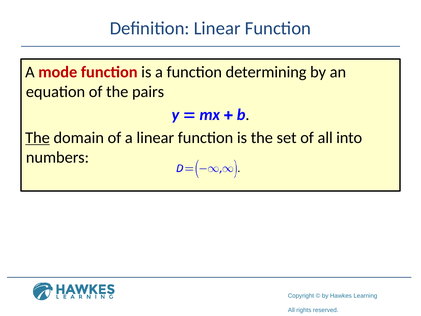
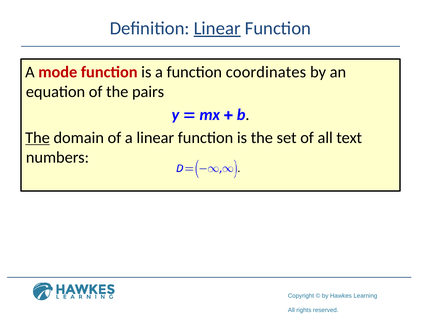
Linear underline: none -> present (217, 28)
determining: determining -> coordinates (266, 72)
into: into -> text (349, 138)
